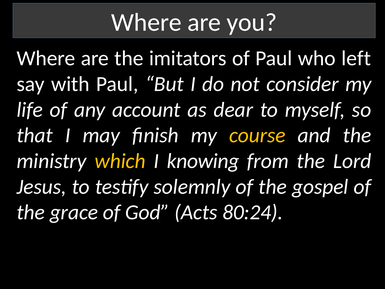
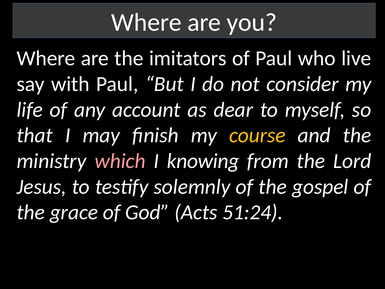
left: left -> live (356, 58)
which colour: yellow -> pink (120, 161)
80:24: 80:24 -> 51:24 (253, 212)
